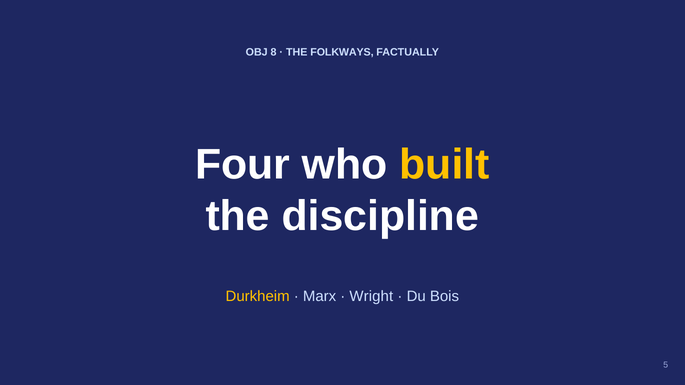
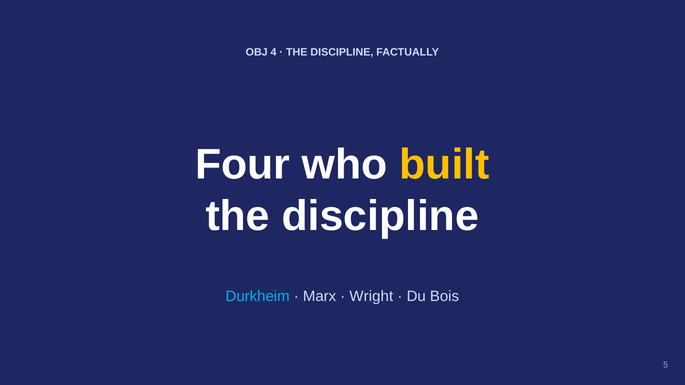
8: 8 -> 4 (274, 52)
FOLKWAYS: FOLKWAYS -> DISCIPLINE (342, 52)
Durkheim colour: yellow -> light blue (258, 296)
